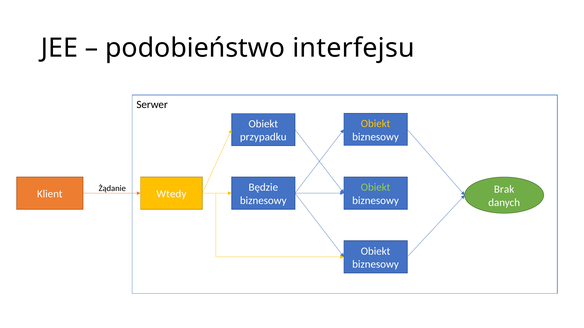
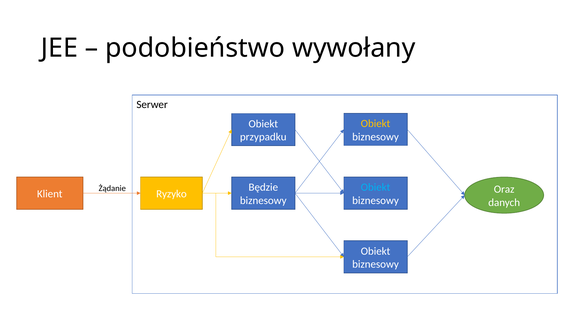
interfejsu: interfejsu -> wywołany (354, 48)
Obiekt colour: light green -> light blue (376, 188)
Brak: Brak -> Oraz (504, 190)
Wtedy: Wtedy -> Ryzyko (171, 194)
